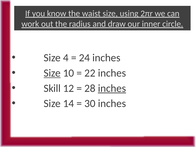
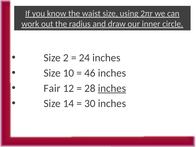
4: 4 -> 2 (66, 58)
Size underline: present -> none (52, 73)
22: 22 -> 46 (90, 73)
Skill: Skill -> Fair (52, 88)
